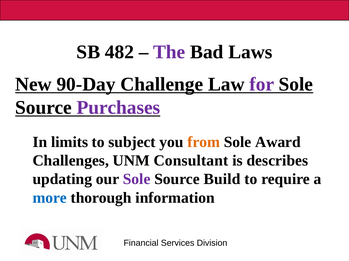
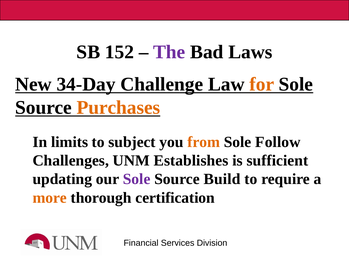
482: 482 -> 152 (120, 52)
90-Day: 90-Day -> 34-Day (86, 85)
for colour: purple -> orange (262, 85)
Purchases colour: purple -> orange (118, 108)
Award: Award -> Follow (278, 142)
Consultant: Consultant -> Establishes (191, 161)
describes: describes -> sufficient (277, 161)
more colour: blue -> orange (50, 198)
information: information -> certification (175, 198)
